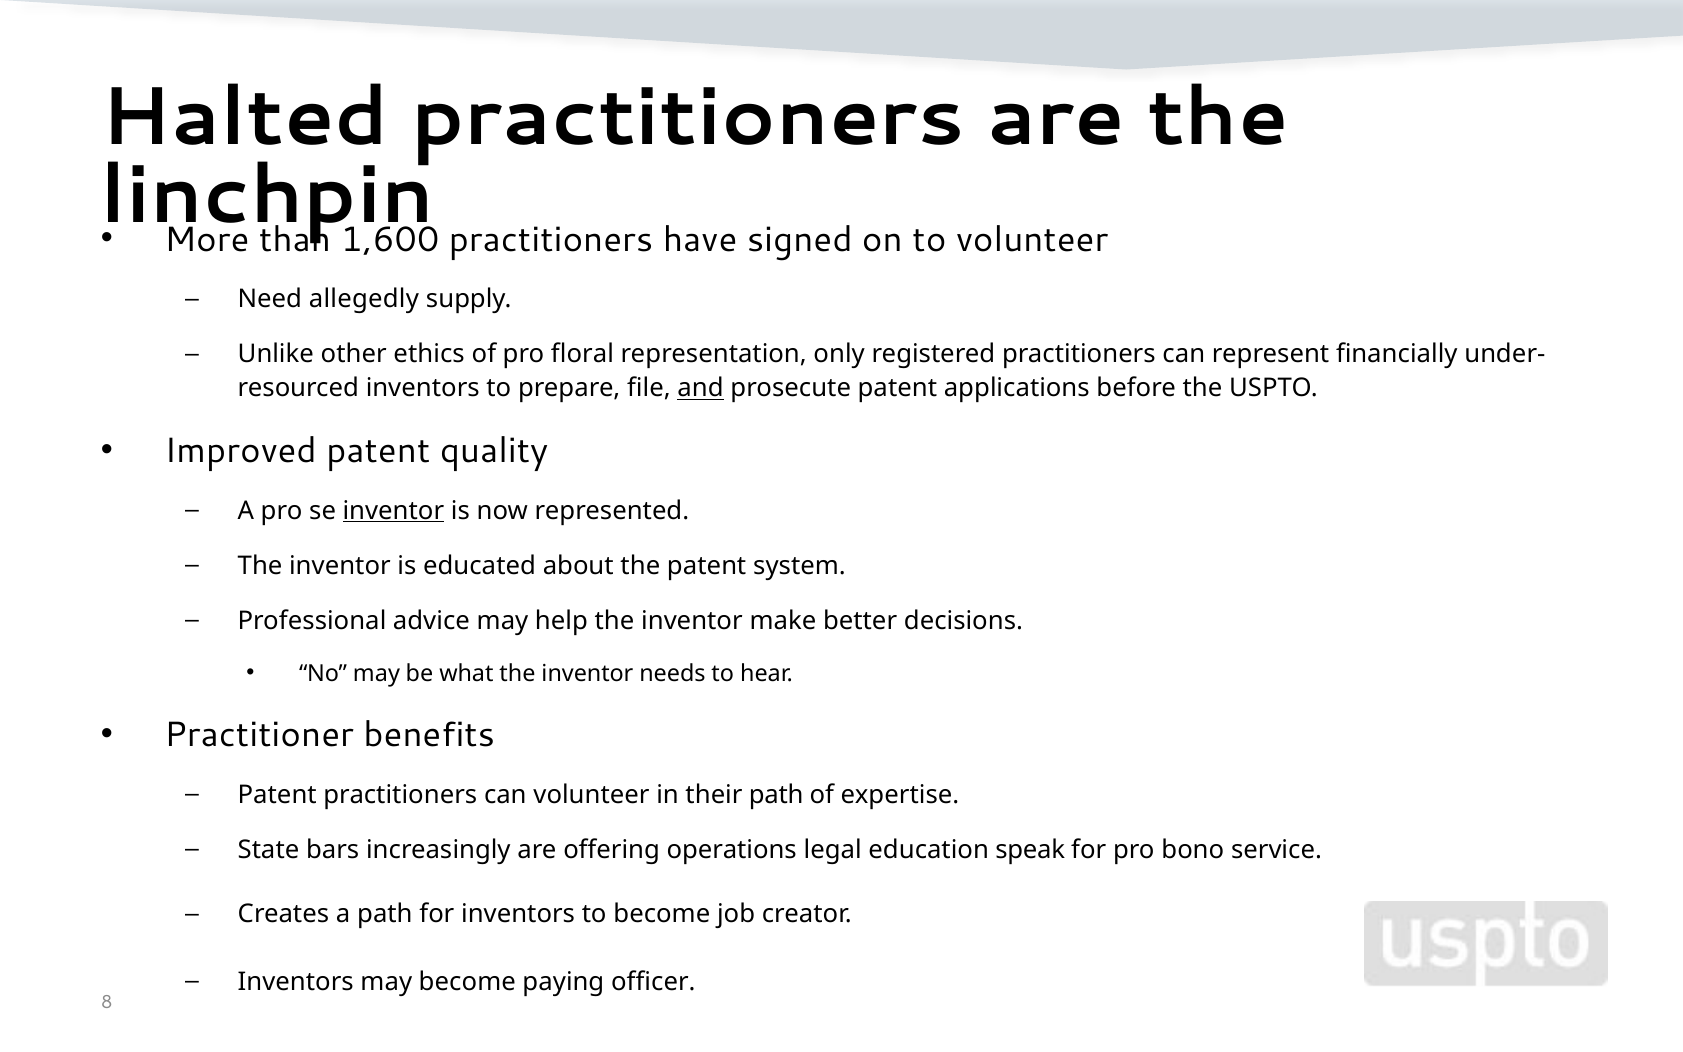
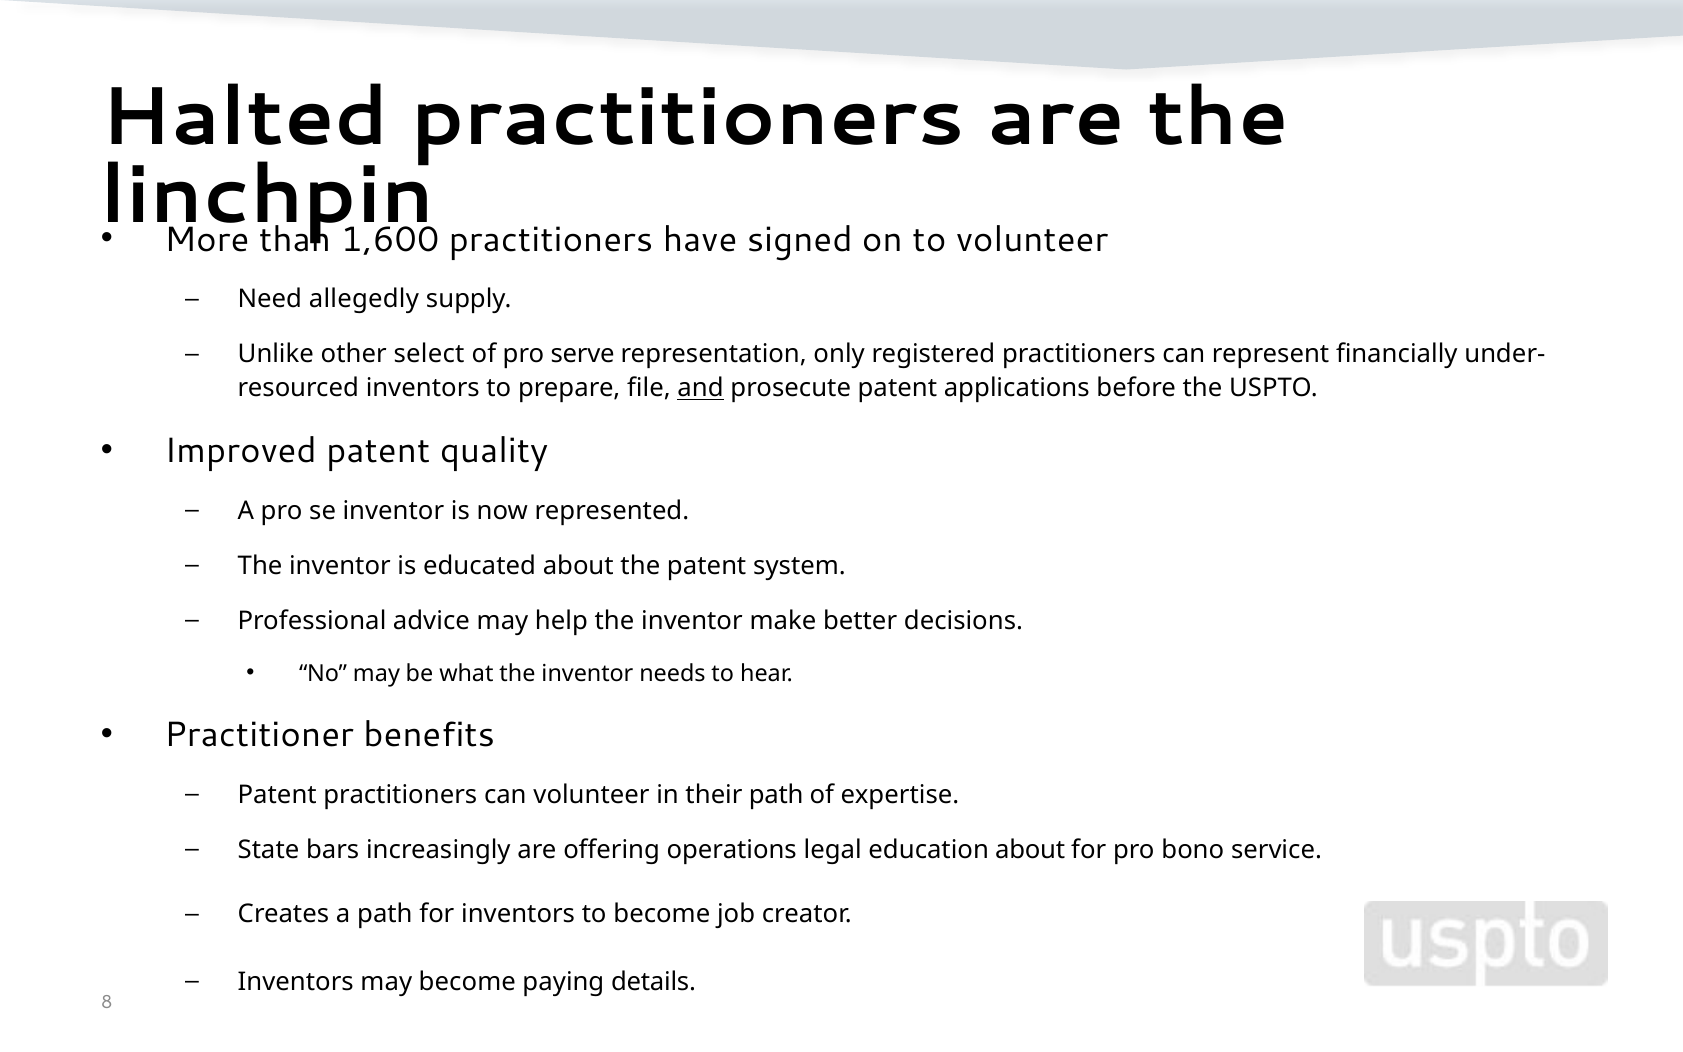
ethics: ethics -> select (429, 354)
floral: floral -> serve (583, 354)
inventor underline: present -> none (393, 511)
education speak: speak -> about (1030, 850)
officer: officer -> details (654, 982)
